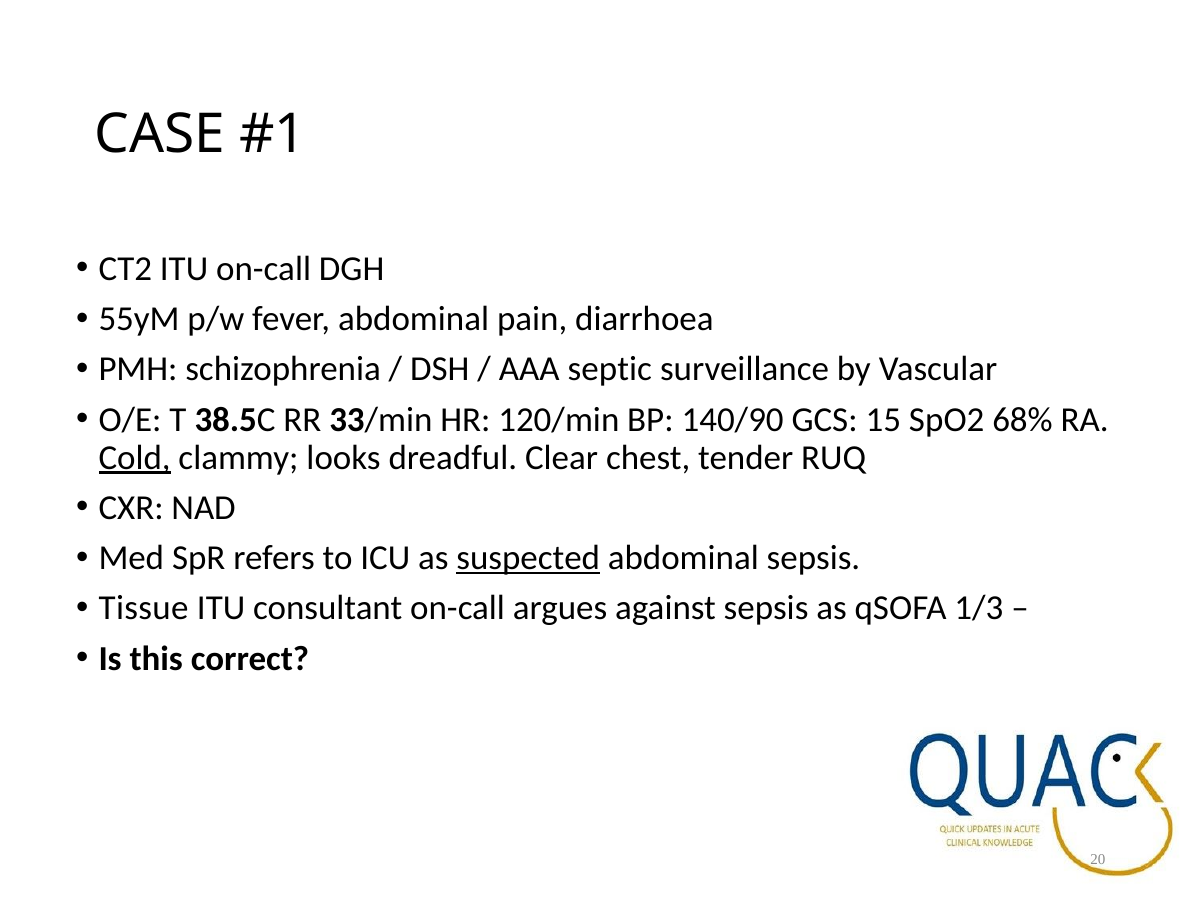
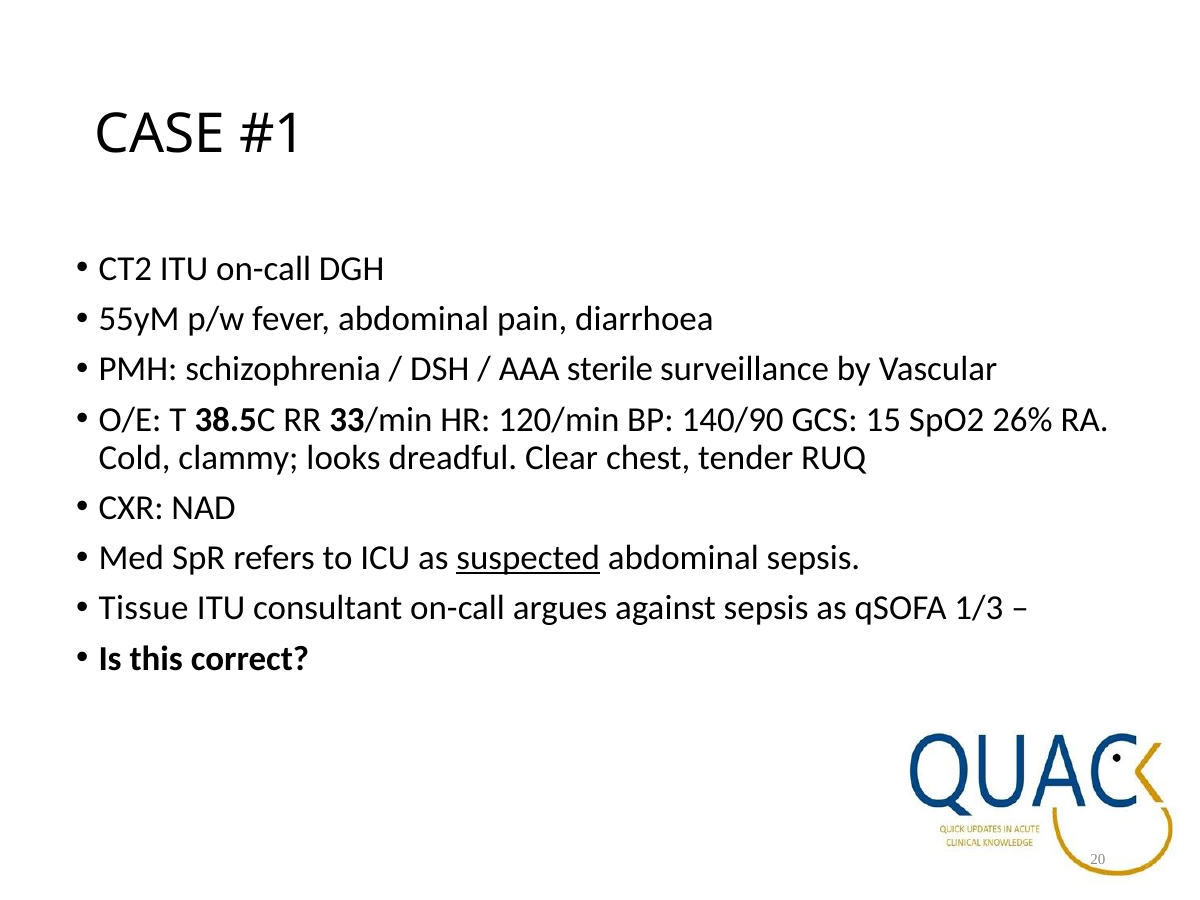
septic: septic -> sterile (610, 369)
68%: 68% -> 26% (1022, 420)
Cold underline: present -> none (135, 457)
